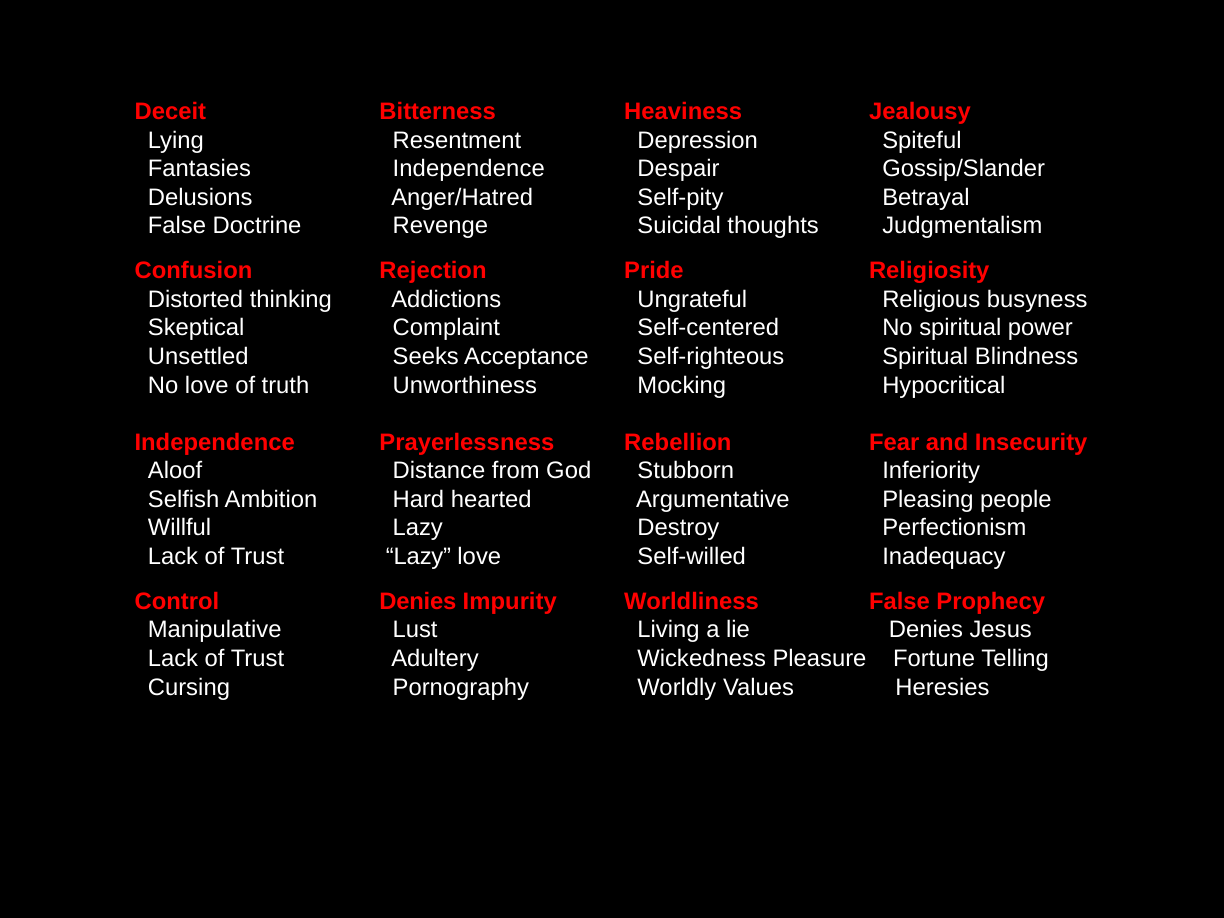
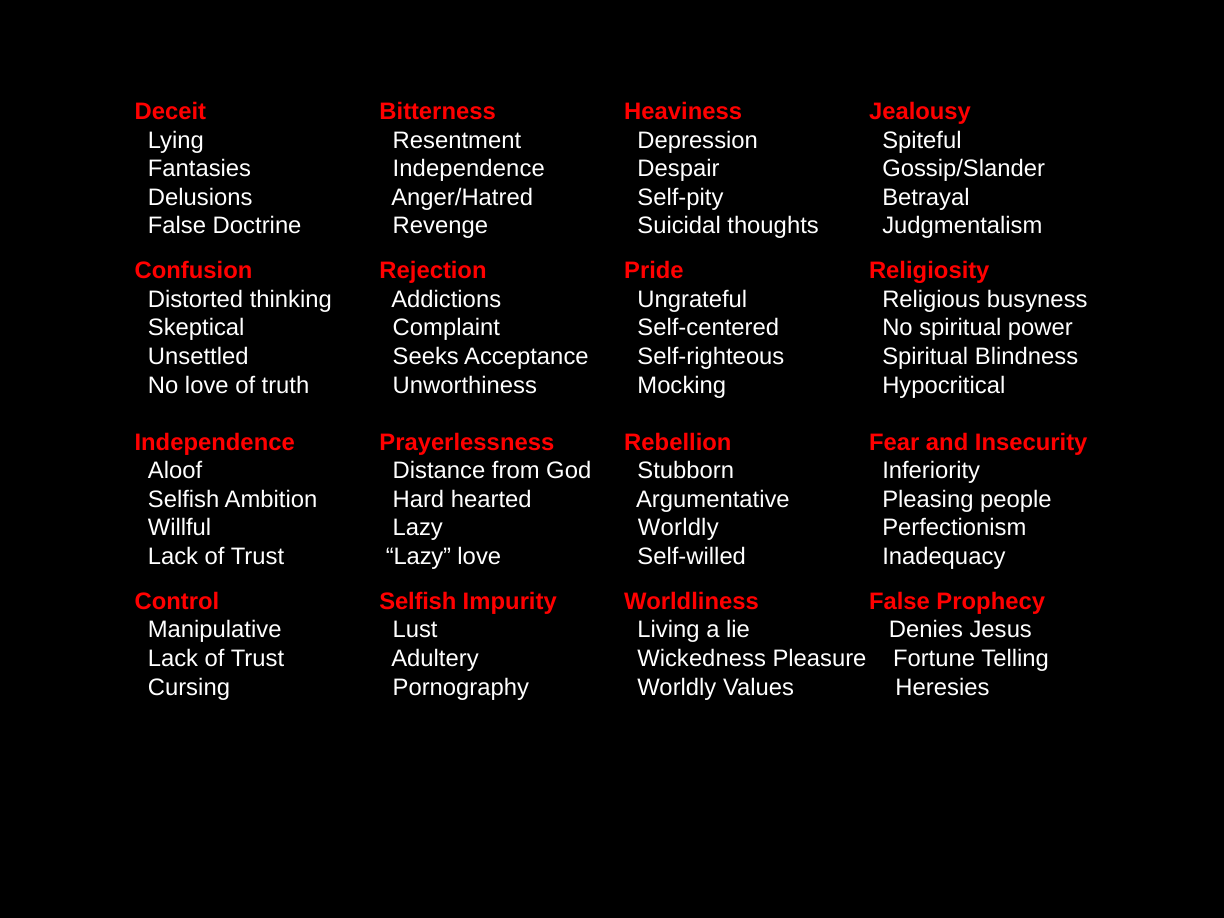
Lazy Destroy: Destroy -> Worldly (678, 528)
Control Denies: Denies -> Selfish (418, 601)
